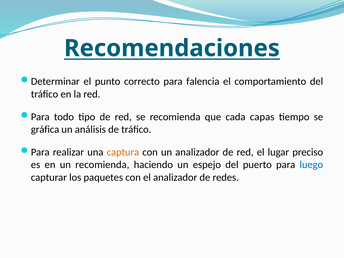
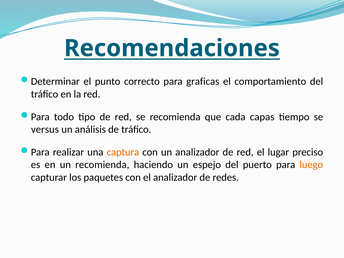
falencia: falencia -> graficas (203, 82)
gráfica: gráfica -> versus (45, 129)
luego colour: blue -> orange (311, 165)
